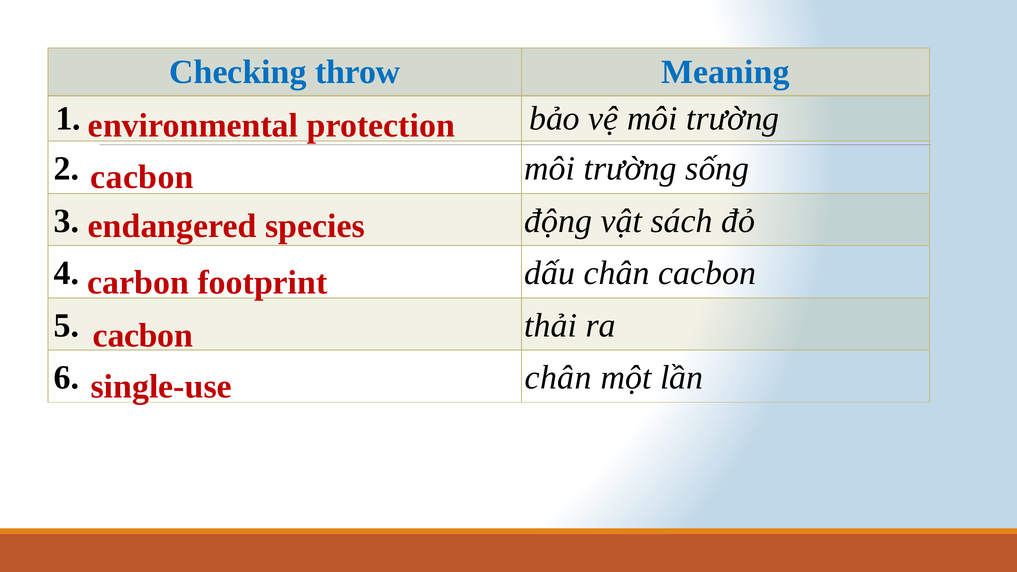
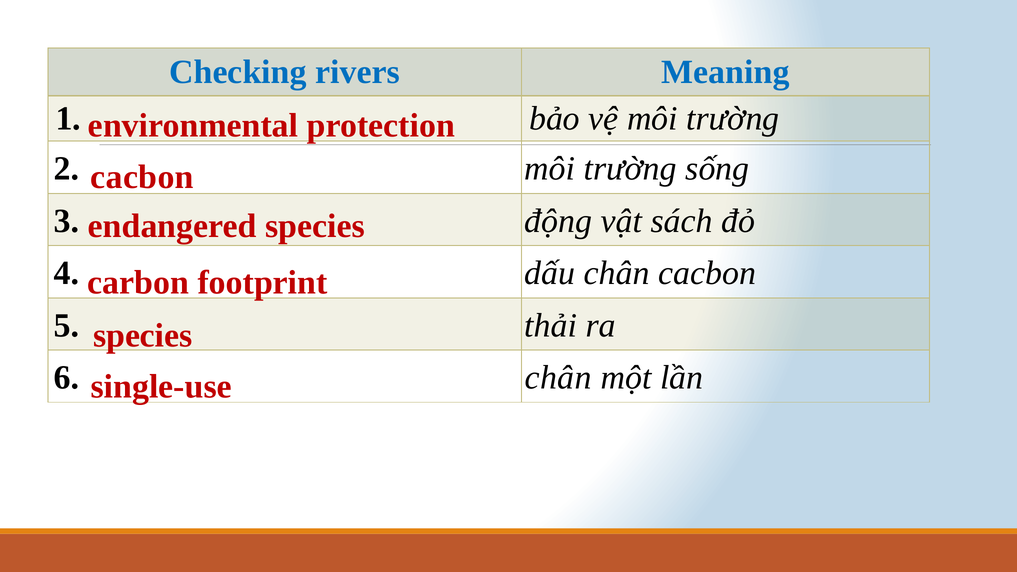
throw: throw -> rivers (358, 72)
cacbon: cacbon -> species (143, 335)
